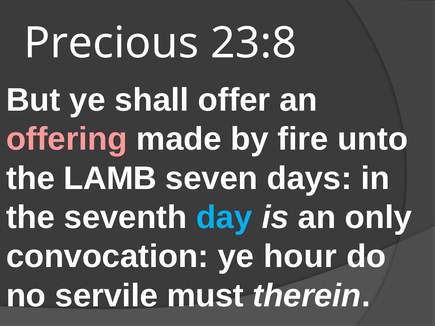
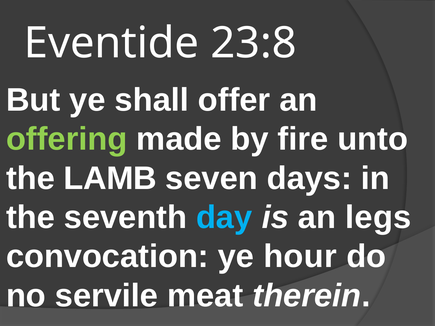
Precious: Precious -> Eventide (112, 43)
offering colour: pink -> light green (67, 139)
only: only -> legs (378, 218)
must: must -> meat (205, 296)
